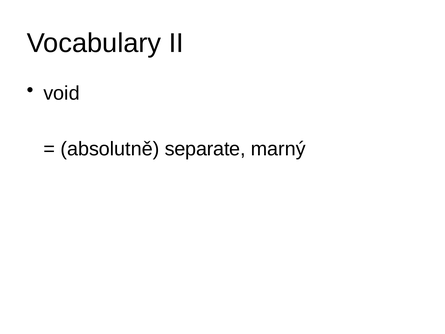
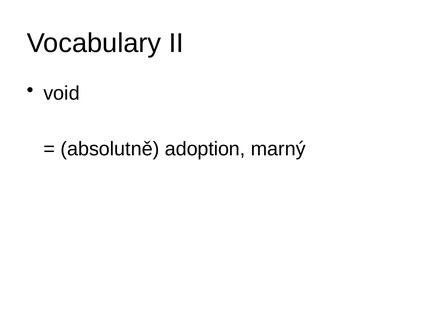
separate: separate -> adoption (205, 149)
